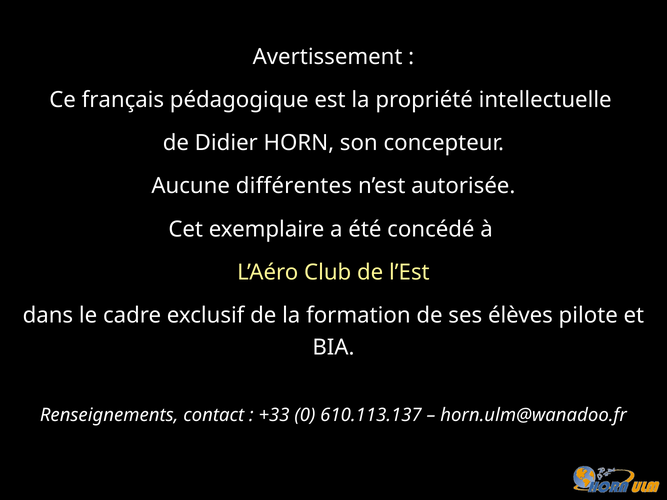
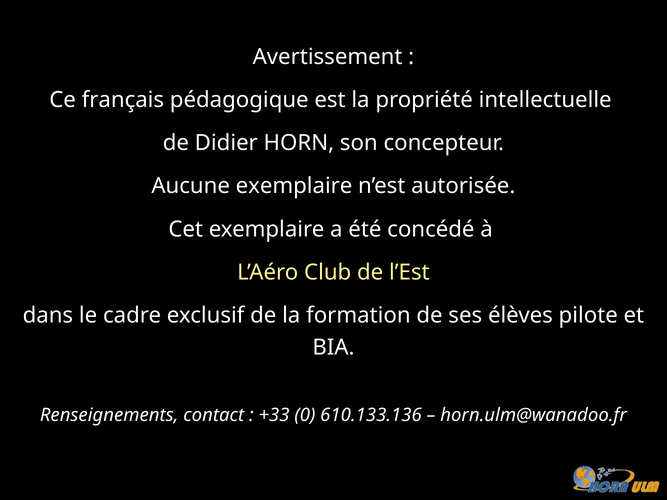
Aucune différentes: différentes -> exemplaire (294, 186)
610.113.137: 610.113.137 -> 610.133.136 (371, 415)
